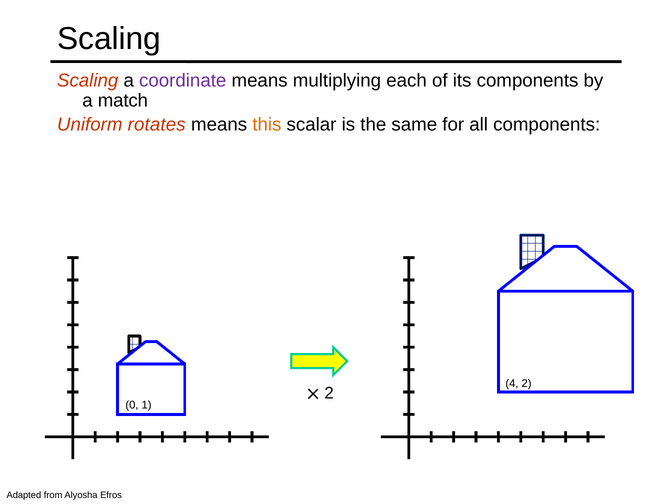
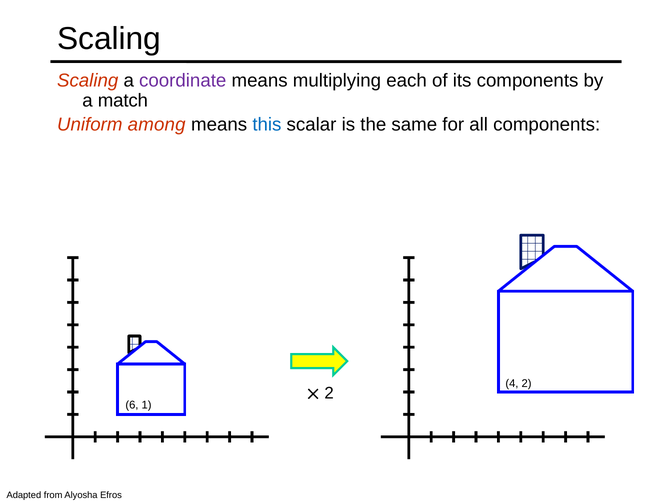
rotates: rotates -> among (157, 125)
this colour: orange -> blue (267, 125)
0: 0 -> 6 (132, 405)
